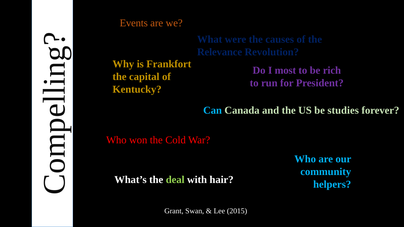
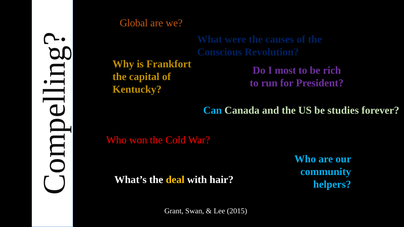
Events: Events -> Global (134, 23)
Relevance: Relevance -> Conscious (220, 52)
deal colour: light green -> yellow (175, 180)
